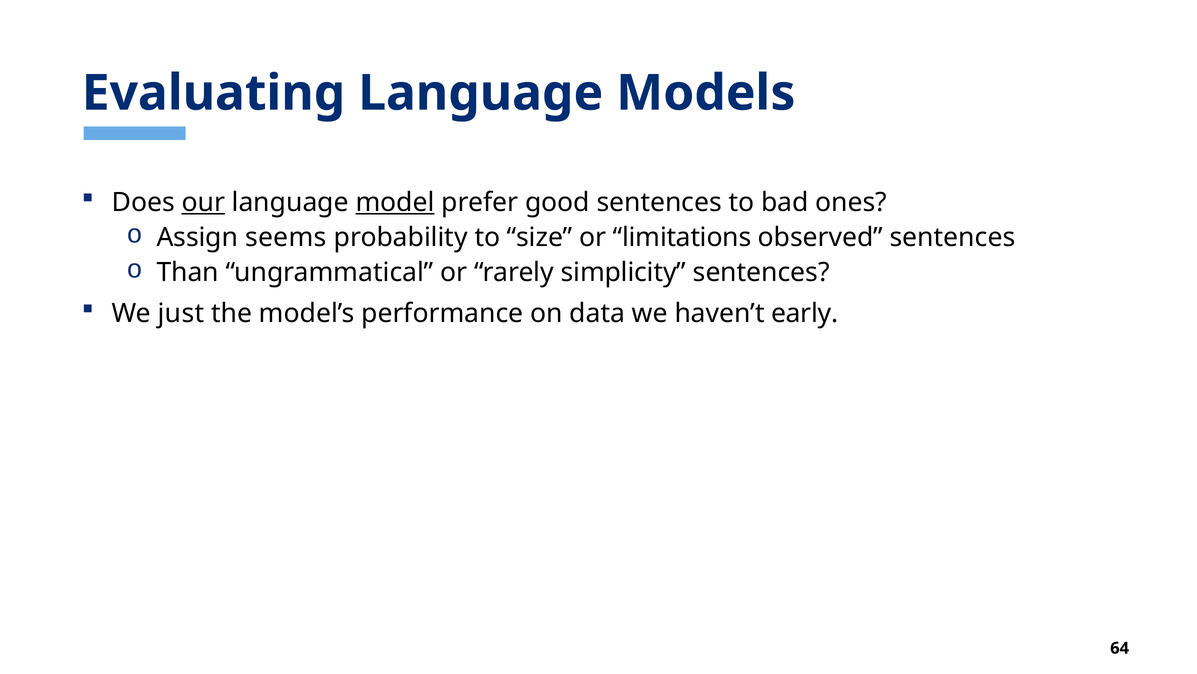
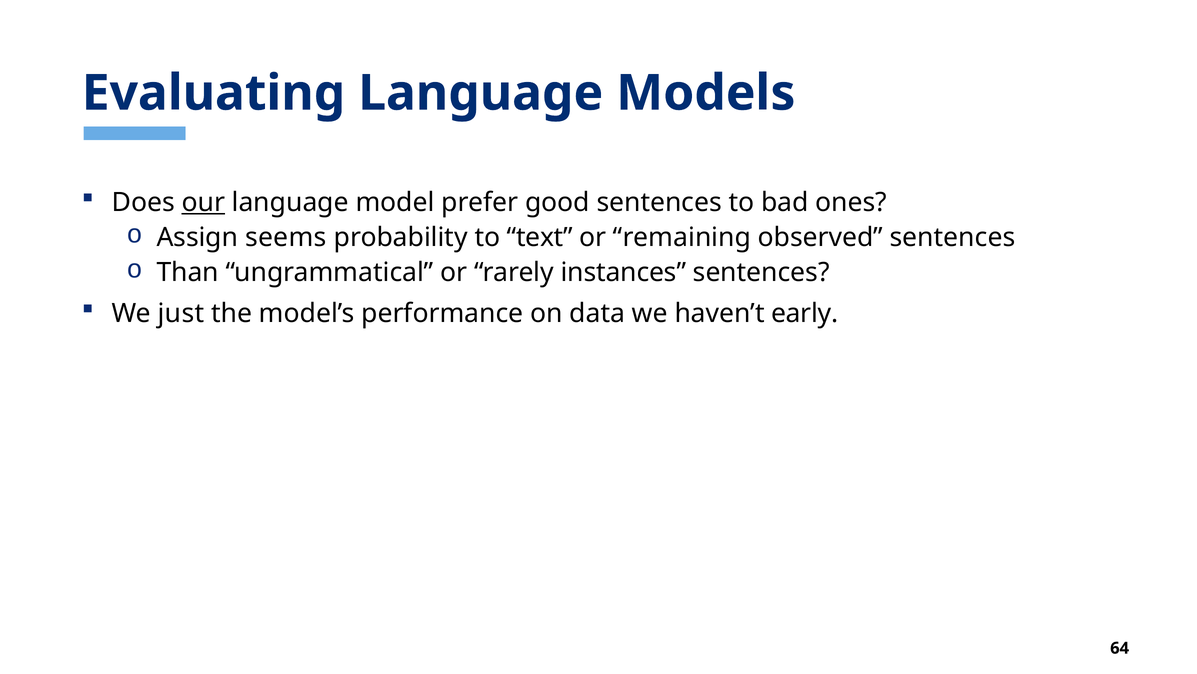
model underline: present -> none (395, 202)
size: size -> text (540, 237)
limitations: limitations -> remaining (682, 237)
simplicity: simplicity -> instances (623, 272)
